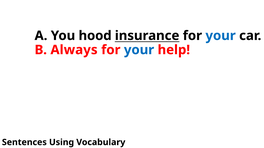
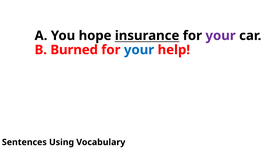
hood: hood -> hope (95, 36)
your colour: blue -> purple (221, 36)
Always: Always -> Burned (74, 50)
